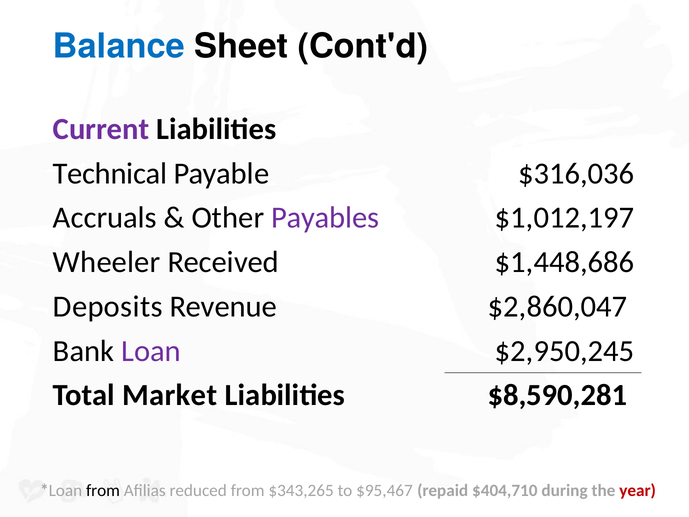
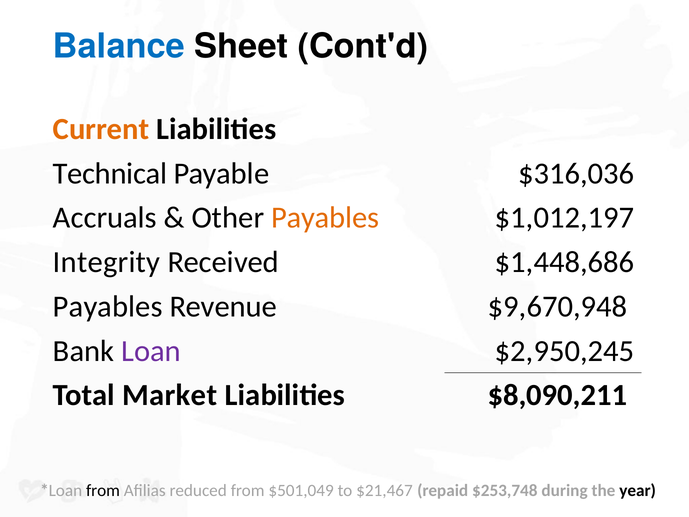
Current colour: purple -> orange (101, 129)
Payables colour: purple -> orange (325, 218)
Wheeler: Wheeler -> Integrity (107, 262)
Deposits: Deposits -> Payables (108, 306)
$2,860,047: $2,860,047 -> $9,670,948 (558, 306)
$8,590,281: $8,590,281 -> $8,090,211 (557, 395)
$343,265: $343,265 -> $501,049 (301, 490)
$95,467: $95,467 -> $21,467 (384, 490)
$404,710: $404,710 -> $253,748 (505, 490)
year colour: red -> black (638, 490)
